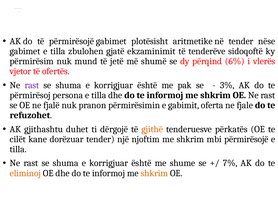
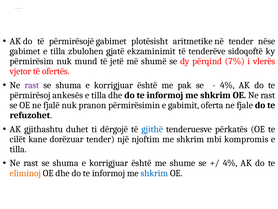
6%: 6% -> 7% (235, 61)
3%: 3% -> 4% (227, 85)
persona: persona -> ankesës (68, 95)
gjithë colour: orange -> blue (152, 129)
mbi përmirësojë: përmirësojë -> kompromis (246, 139)
7%: 7% -> 4% (230, 163)
shkrim colour: orange -> blue (154, 173)
